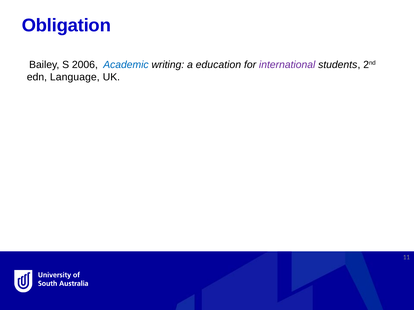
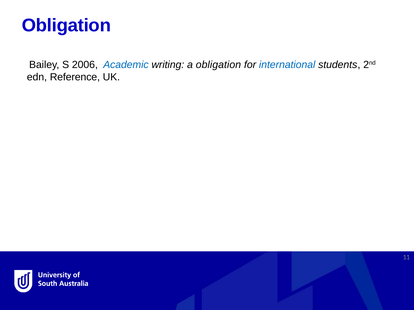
a education: education -> obligation (218, 65)
international colour: purple -> blue (287, 65)
Language: Language -> Reference (75, 77)
